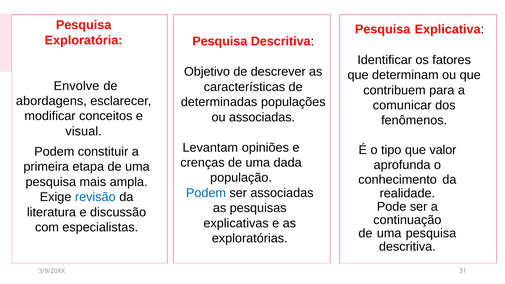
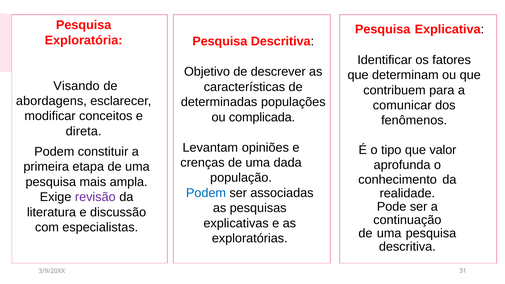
Envolve: Envolve -> Visando (77, 86)
ou associadas: associadas -> complicada (262, 117)
visual: visual -> direta (84, 131)
revisão colour: blue -> purple (95, 197)
